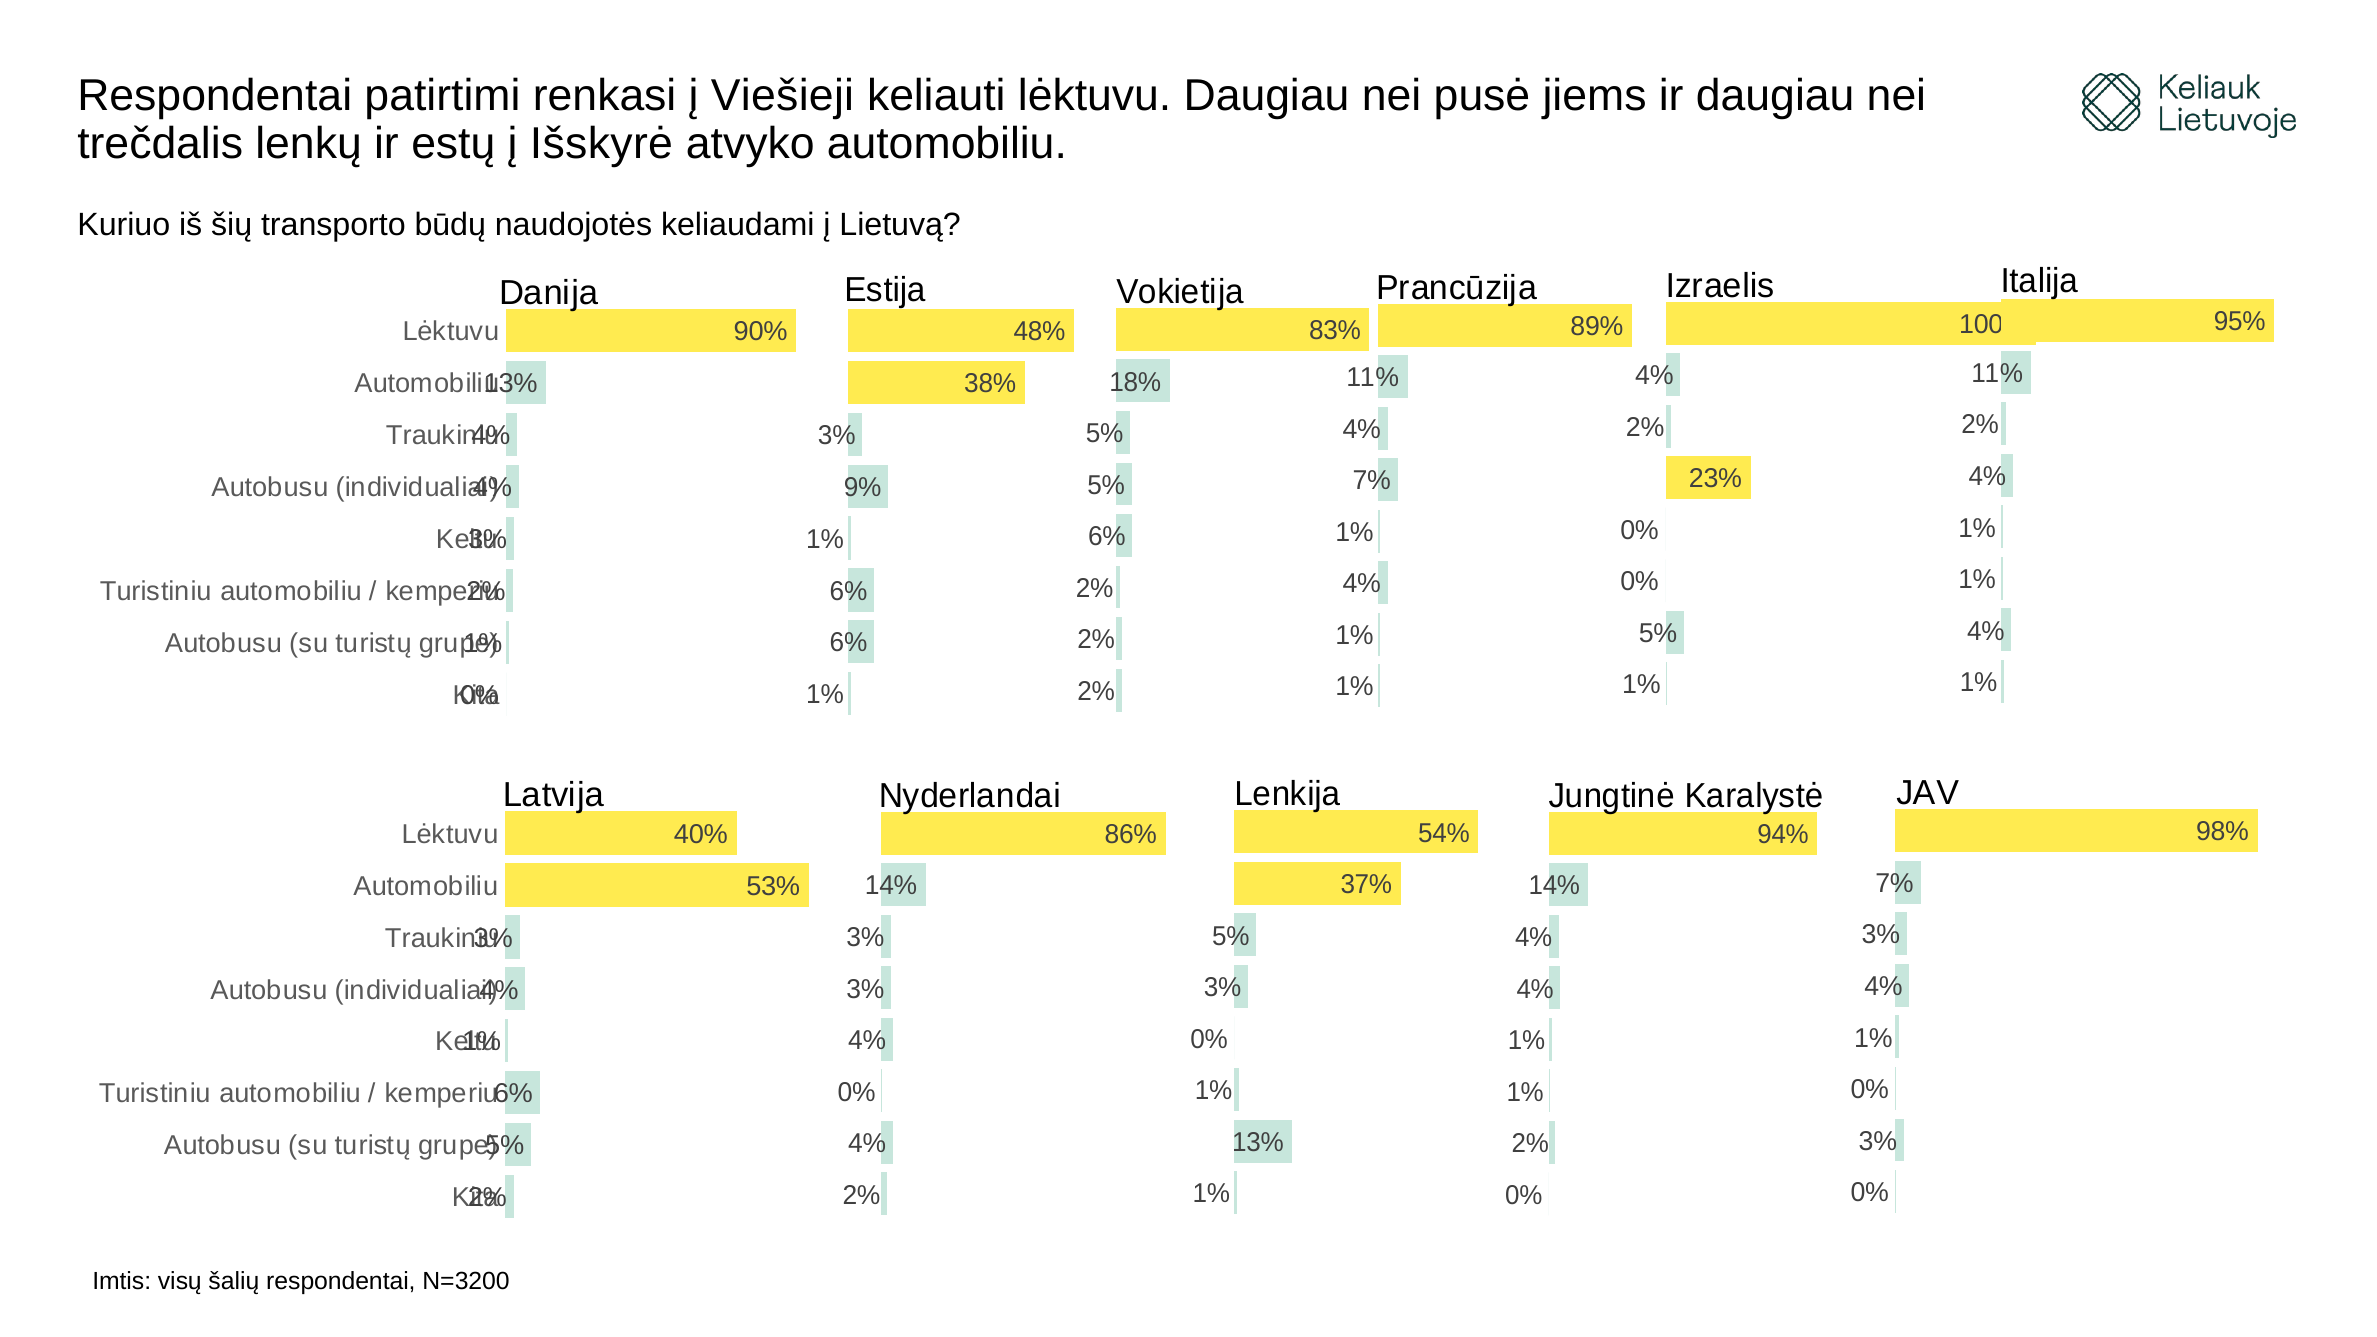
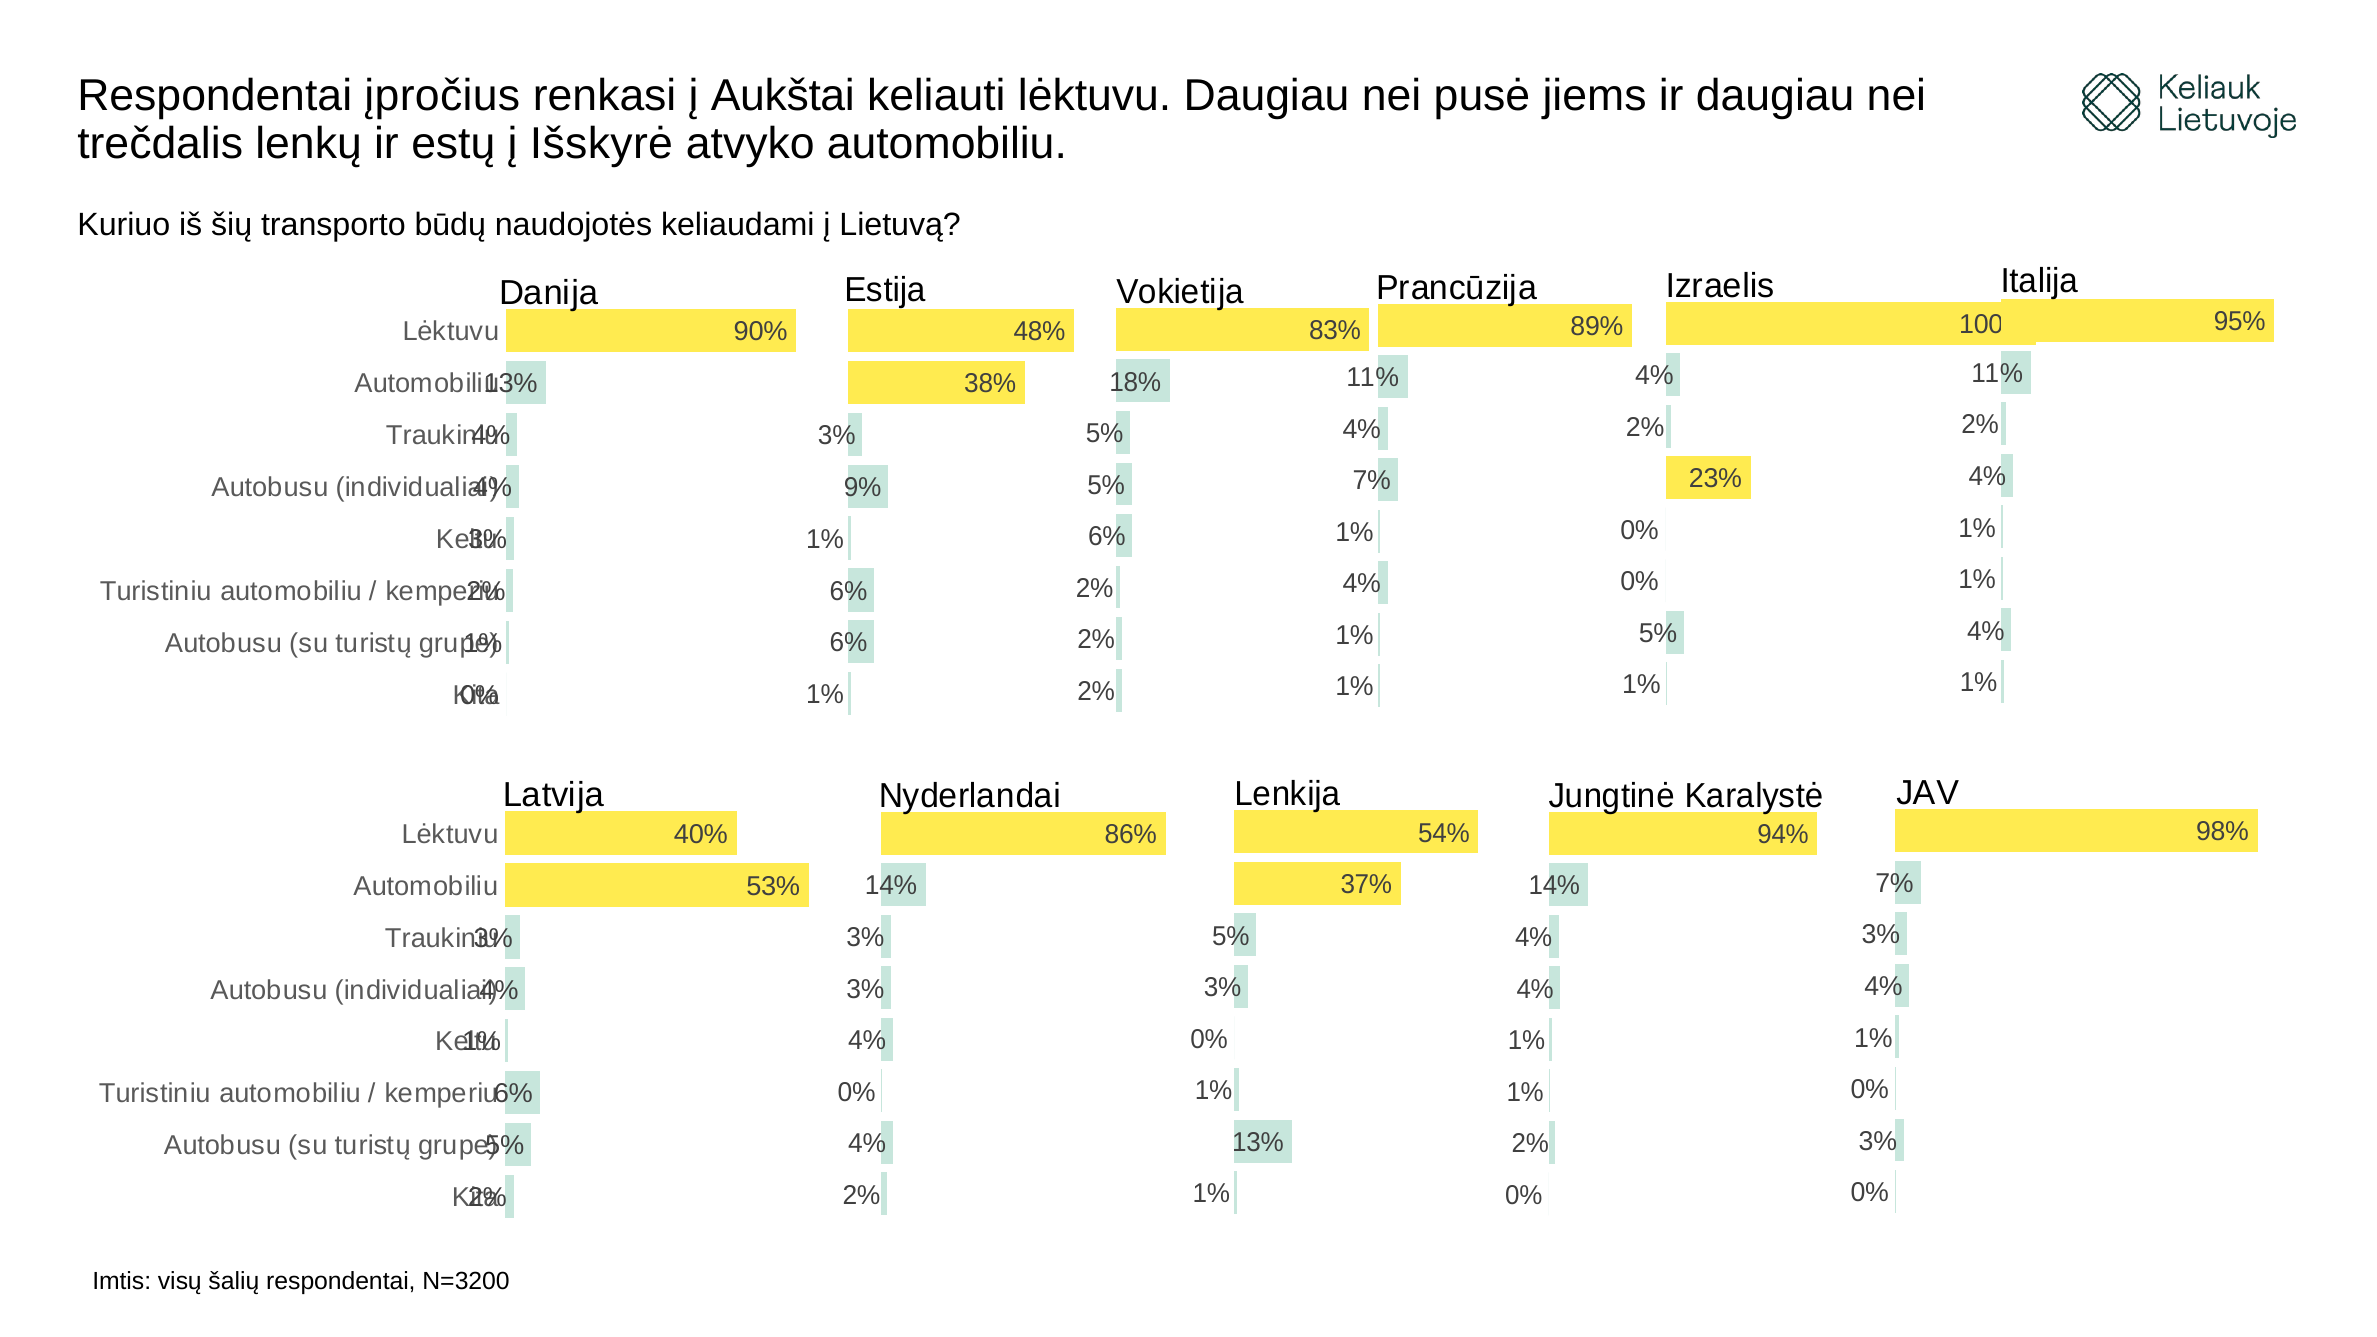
patirtimi: patirtimi -> įpročius (442, 95)
Viešieji: Viešieji -> Aukštai (783, 95)
